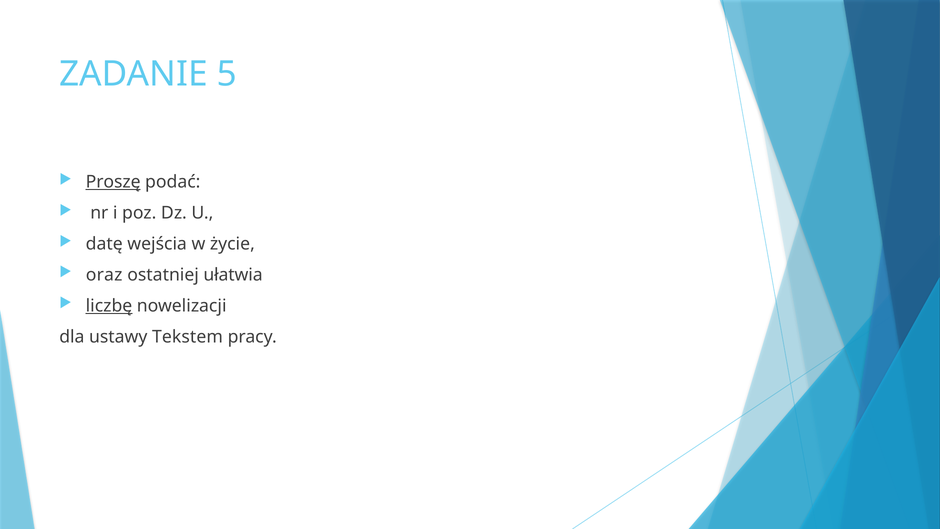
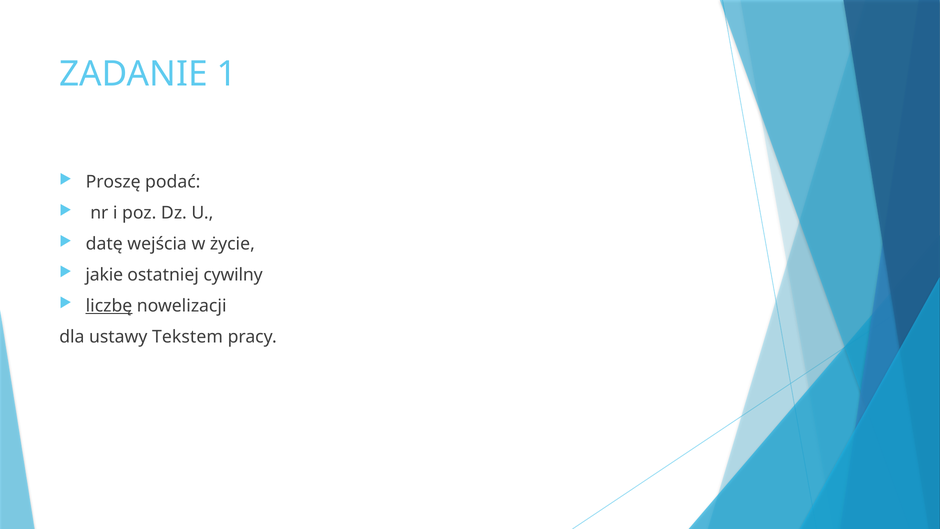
5: 5 -> 1 (227, 74)
Proszę underline: present -> none (113, 182)
oraz: oraz -> jakie (104, 275)
ułatwia: ułatwia -> cywilny (233, 275)
